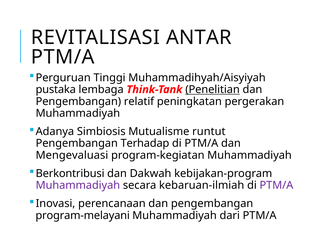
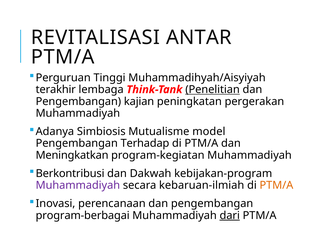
pustaka: pustaka -> terakhir (56, 89)
relatif: relatif -> kajian (139, 101)
runtut: runtut -> model (209, 131)
Mengevaluasi: Mengevaluasi -> Meningkatkan (72, 155)
PTM/A colour: purple -> orange (276, 185)
program-melayani: program-melayani -> program-berbagai (83, 215)
dari underline: none -> present (230, 215)
